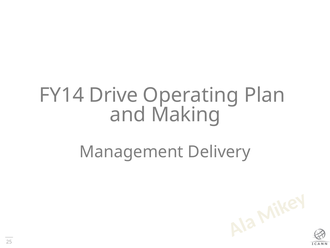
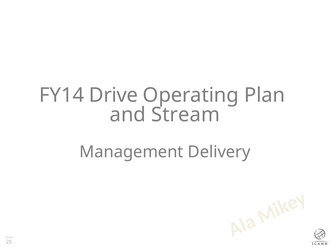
Making: Making -> Stream (186, 114)
